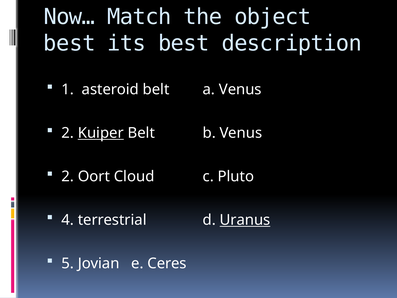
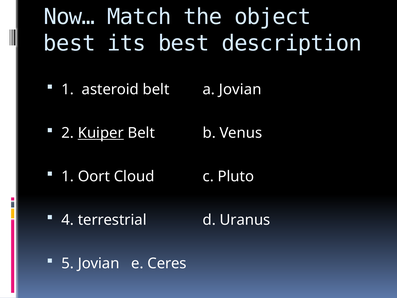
a Venus: Venus -> Jovian (240, 89)
2: 2 -> 1 (68, 176)
Uranus underline: present -> none (245, 220)
